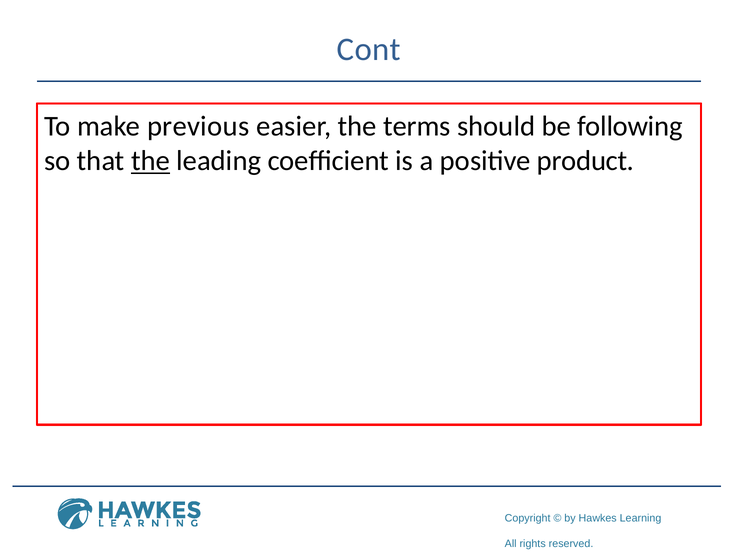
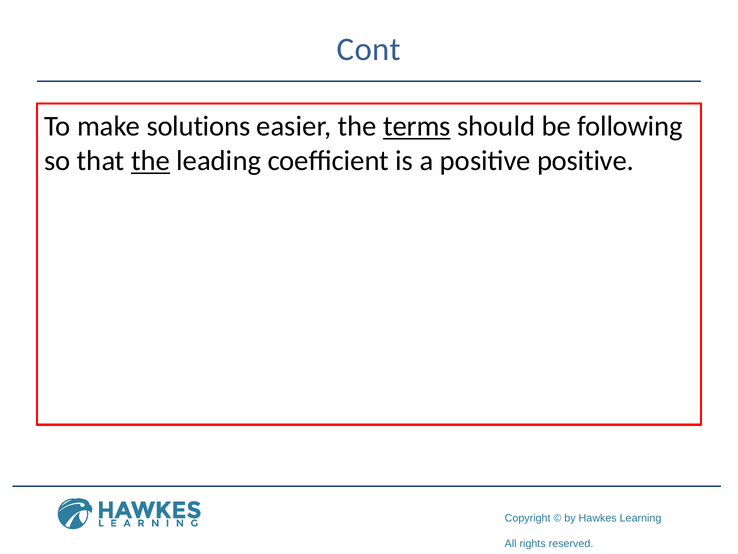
previous: previous -> solutions (198, 126)
terms underline: none -> present (417, 126)
positive product: product -> positive (586, 161)
